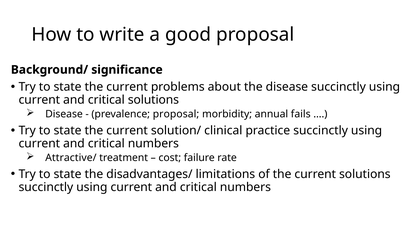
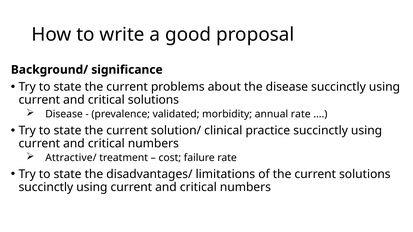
prevalence proposal: proposal -> validated (176, 114)
annual fails: fails -> rate (301, 114)
